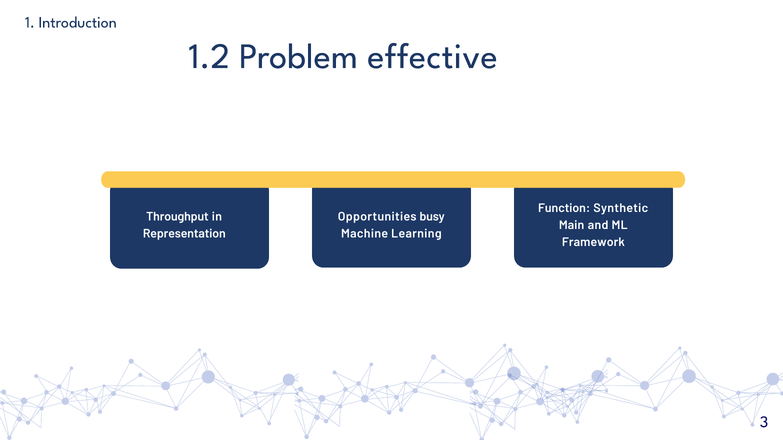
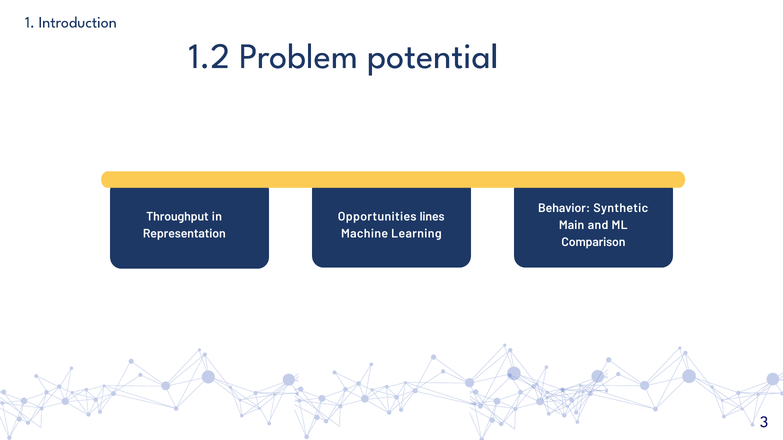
effective: effective -> potential (433, 56)
Function: Function -> Behavior (564, 208)
busy: busy -> lines (432, 217)
Framework: Framework -> Comparison (594, 243)
